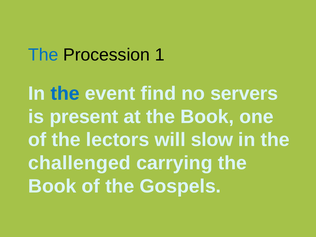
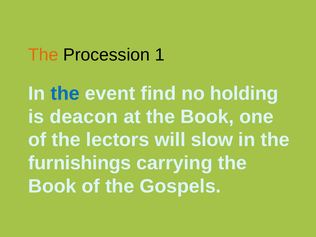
The colour: blue -> orange (43, 55)
servers: servers -> holding (244, 94)
present: present -> deacon (84, 117)
challenged: challenged -> furnishings (80, 163)
